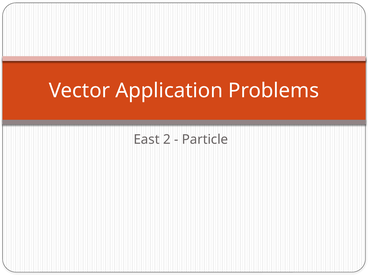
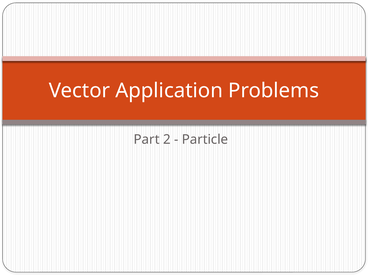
East: East -> Part (147, 140)
